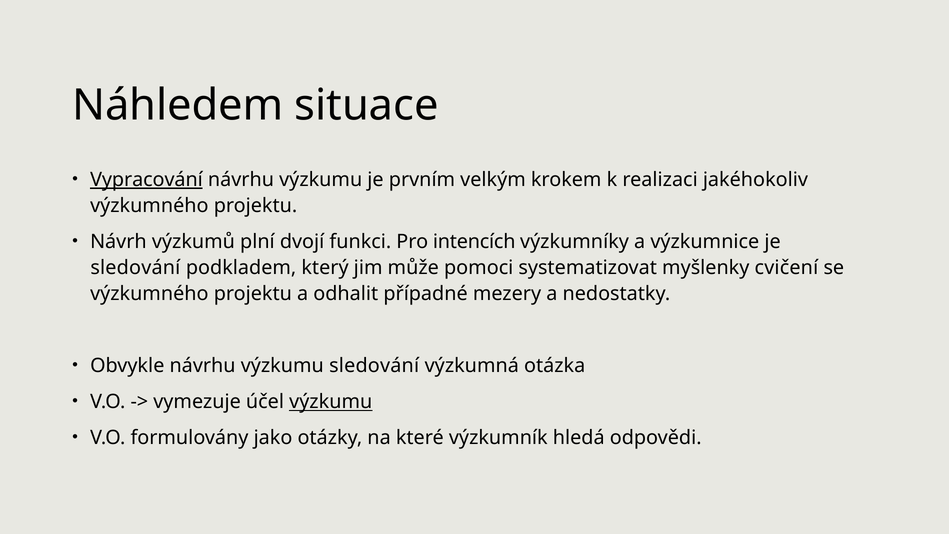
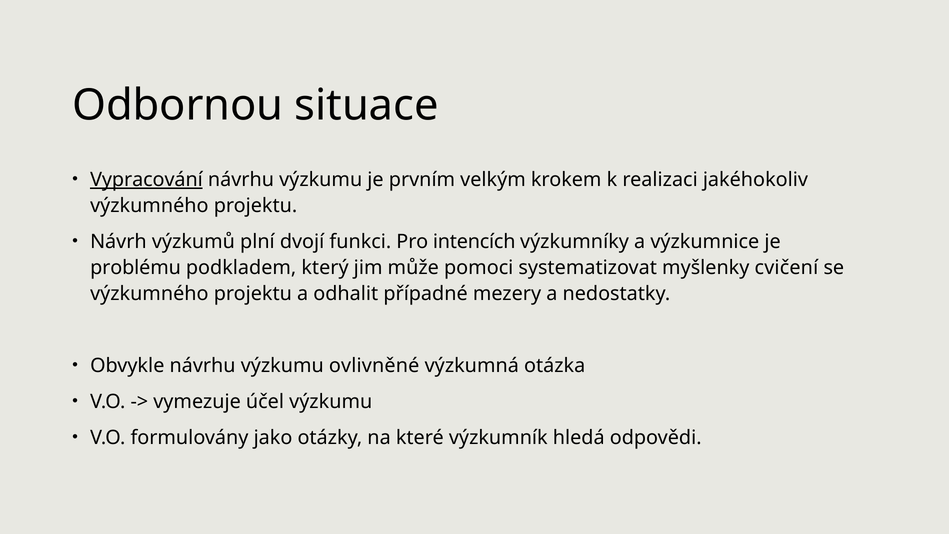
Náhledem: Náhledem -> Odbornou (178, 105)
sledování: sledování -> problému (136, 268)
výzkumu sledování: sledování -> ovlivněné (374, 366)
výzkumu underline: present -> none (331, 402)
